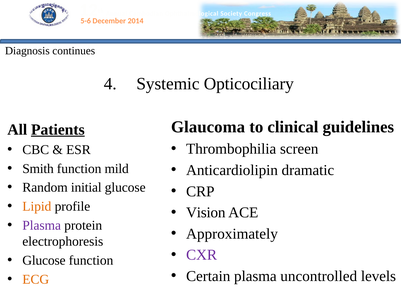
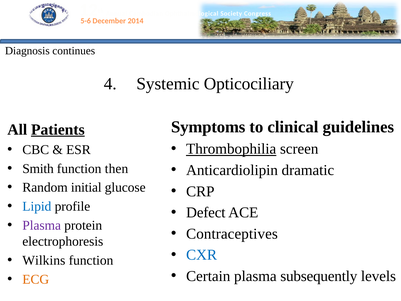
Glaucoma: Glaucoma -> Symptoms (208, 127)
Thrombophilia underline: none -> present (231, 149)
mild: mild -> then (117, 168)
Lipid colour: orange -> blue (37, 206)
Vision: Vision -> Defect (206, 212)
Approximately: Approximately -> Contraceptives (232, 234)
CXR colour: purple -> blue (202, 255)
Glucose: Glucose -> Wilkins (44, 260)
uncontrolled: uncontrolled -> subsequently (319, 276)
